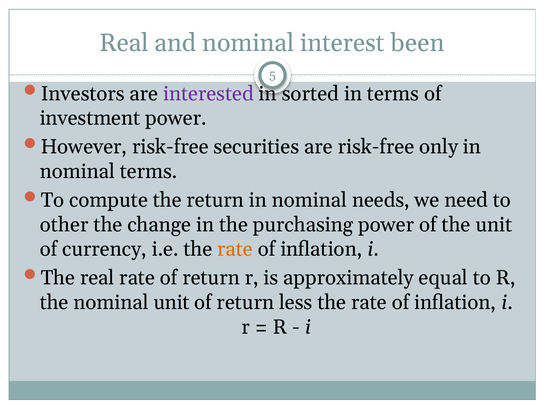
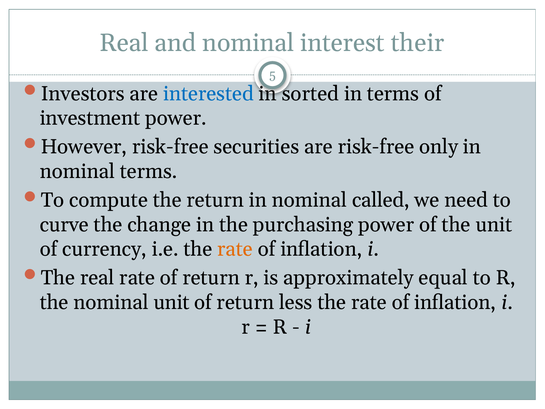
been: been -> their (418, 43)
interested colour: purple -> blue (208, 94)
needs: needs -> called (381, 200)
other: other -> curve (64, 225)
